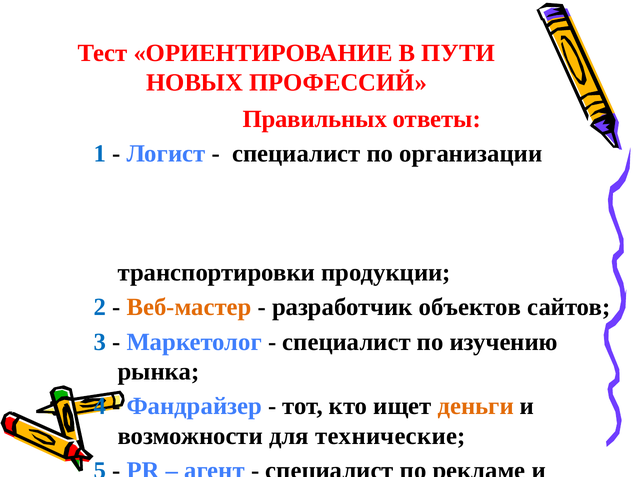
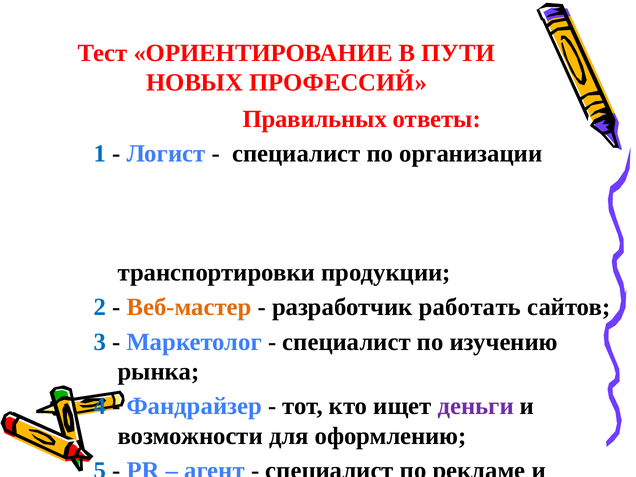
объектов: объектов -> работать (470, 307)
деньги colour: orange -> purple (476, 406)
технические: технические -> оформлению (391, 436)
